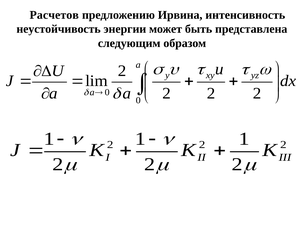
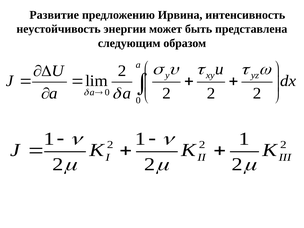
Расчетов: Расчетов -> Развитие (54, 15)
